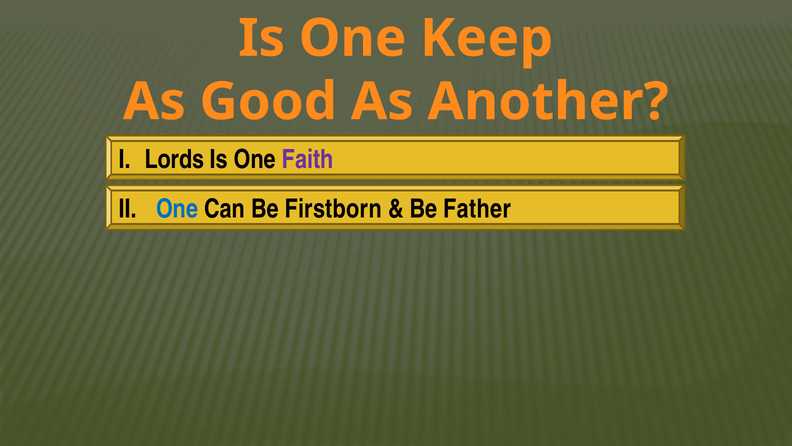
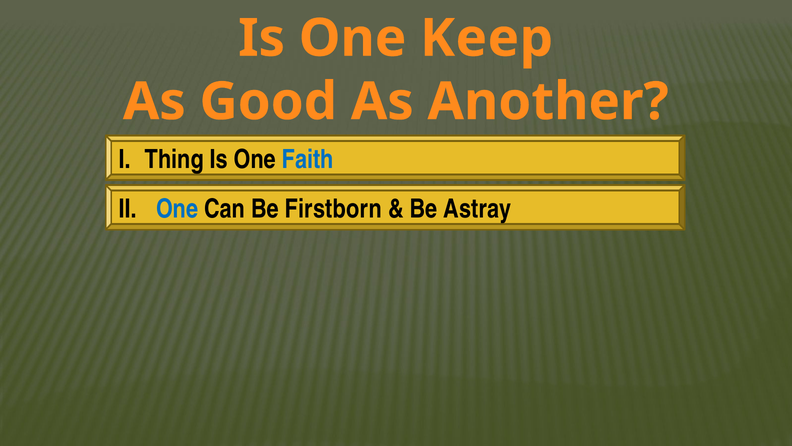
Lords: Lords -> Thing (174, 159)
Faith colour: purple -> blue (308, 159)
Father: Father -> Astray (477, 209)
